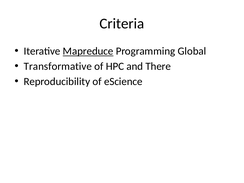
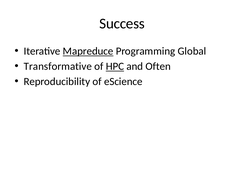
Criteria: Criteria -> Success (122, 24)
HPC underline: none -> present (115, 66)
There: There -> Often (158, 66)
